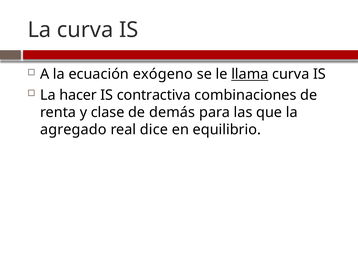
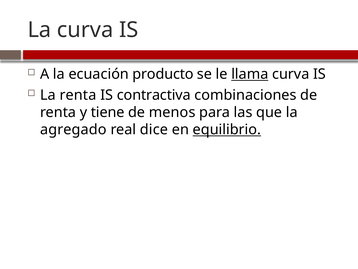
exógeno: exógeno -> producto (163, 74)
La hacer: hacer -> renta (78, 95)
clase: clase -> tiene (108, 112)
demás: demás -> menos (172, 112)
equilibrio underline: none -> present (227, 129)
